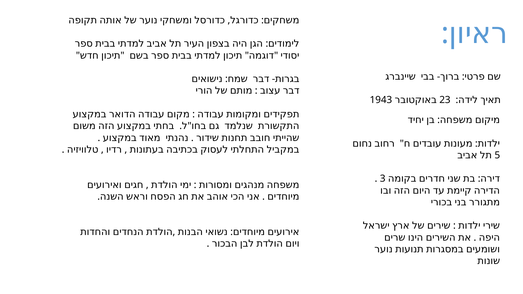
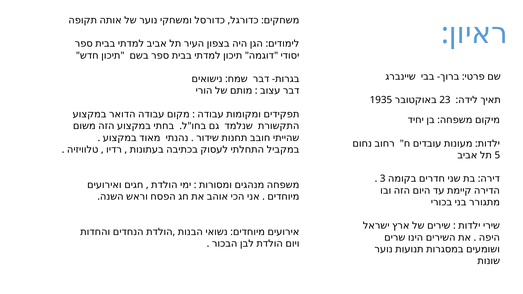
1943: 1943 -> 1935 (381, 100)
